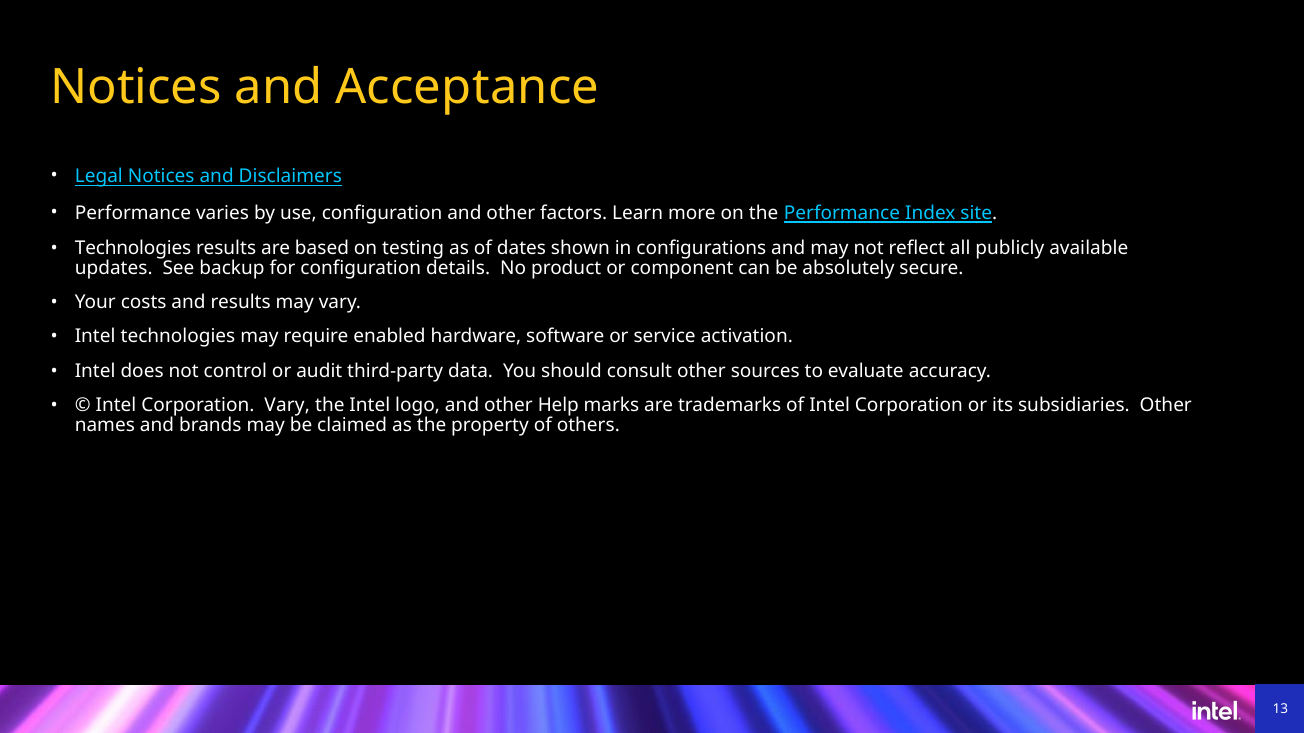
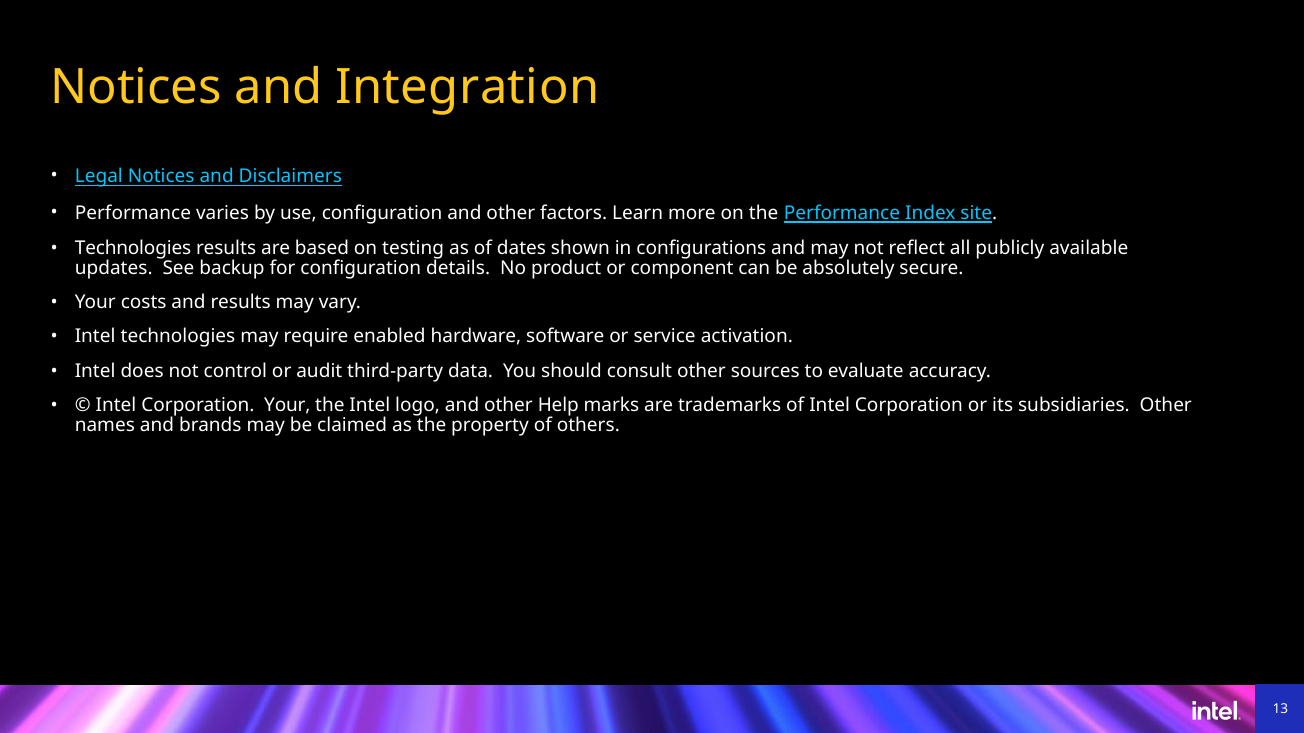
Acceptance: Acceptance -> Integration (467, 88)
Corporation Vary: Vary -> Your (287, 405)
